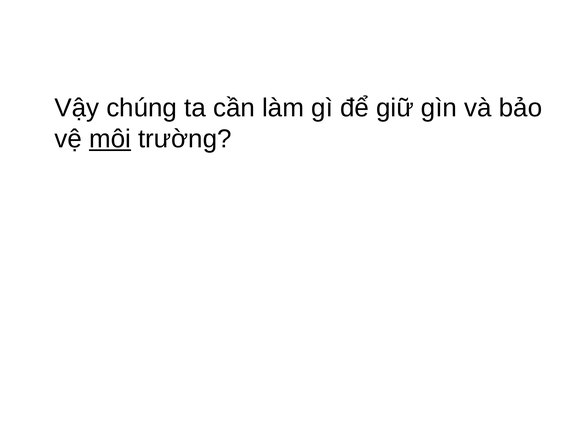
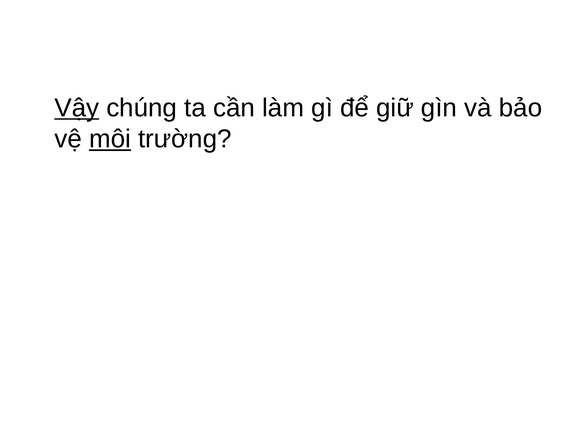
Vậy underline: none -> present (77, 108)
